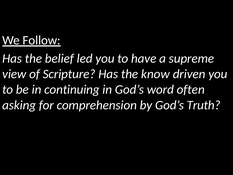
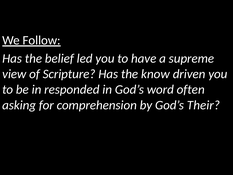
continuing: continuing -> responded (72, 89)
Truth: Truth -> Their (203, 105)
